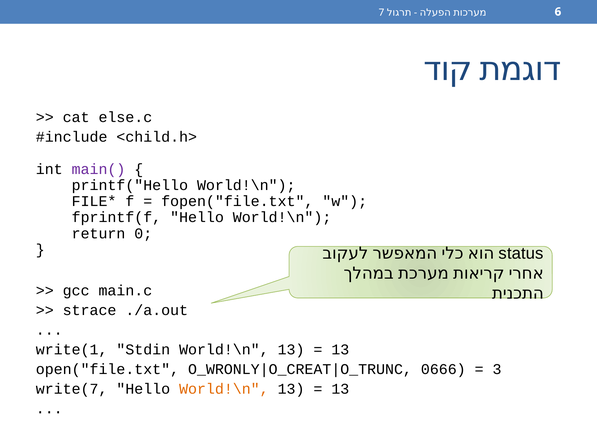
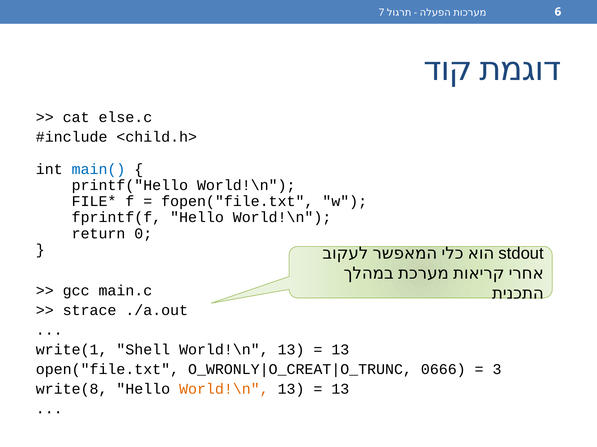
main( colour: purple -> blue (99, 169)
status: status -> stdout (521, 254)
Stdin: Stdin -> Shell (143, 350)
write(7: write(7 -> write(8 (72, 390)
